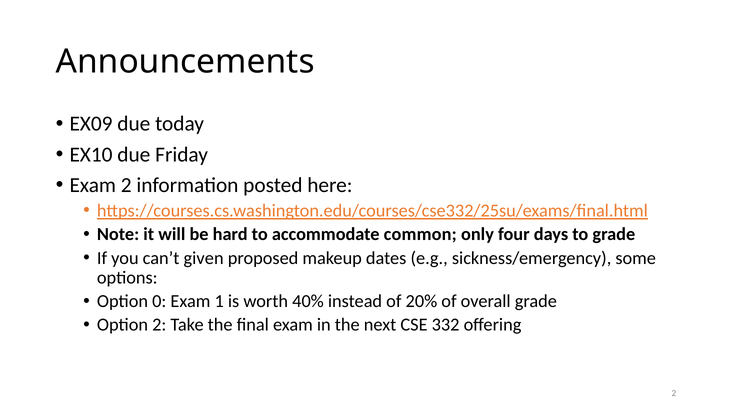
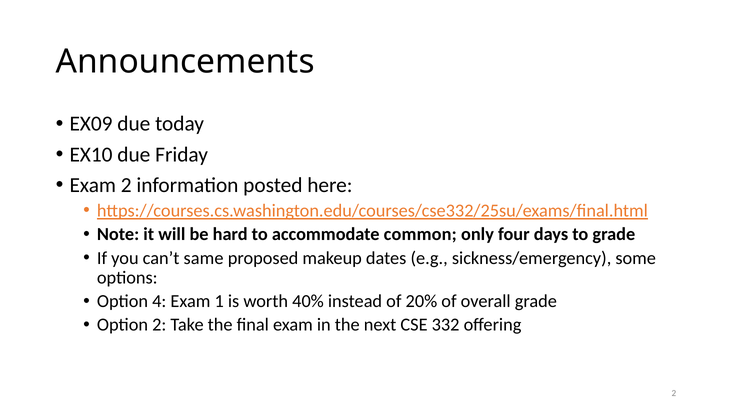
given: given -> same (204, 258)
0: 0 -> 4 (159, 301)
